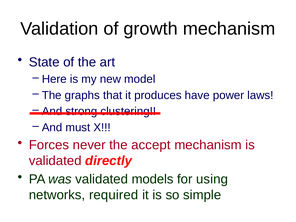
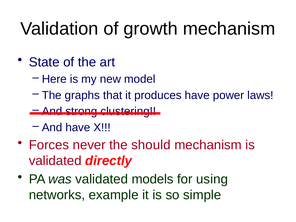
And must: must -> have (78, 127)
accept: accept -> should (151, 145)
required: required -> example (114, 195)
